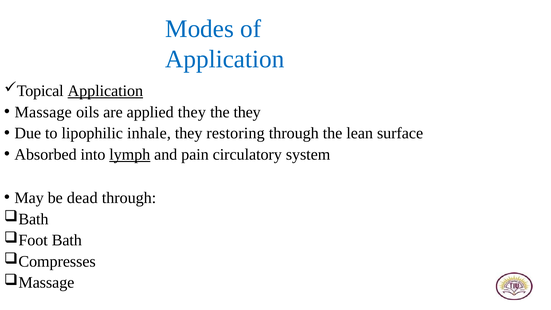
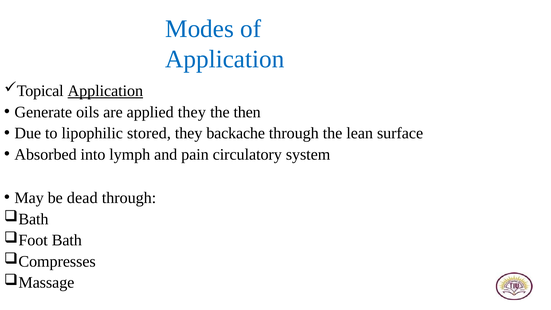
Massage: Massage -> Generate (43, 112)
the they: they -> then (247, 112)
inhale: inhale -> stored (149, 133)
restoring: restoring -> backache (236, 133)
lymph underline: present -> none (130, 154)
